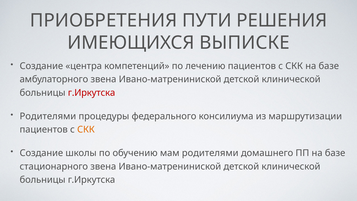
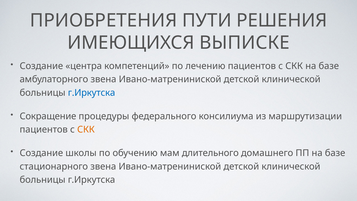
г.Иркутска colour: red -> blue (92, 93)
Родителями: Родителями -> Сокращение (48, 116)
мам родителями: родителями -> длительного (210, 153)
